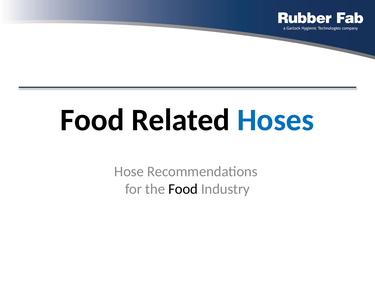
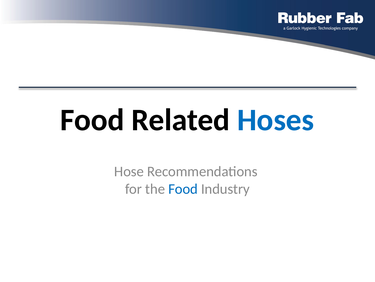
Food colour: black -> blue (183, 189)
